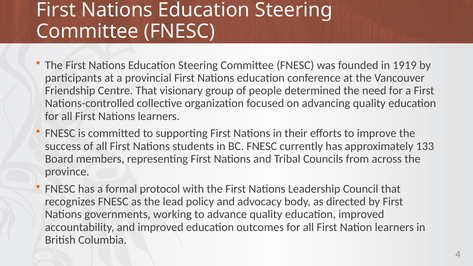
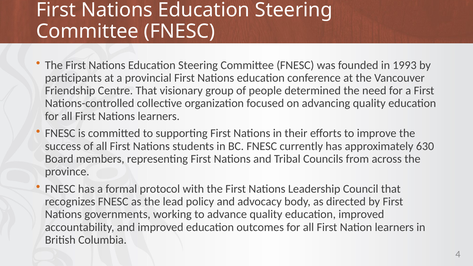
1919: 1919 -> 1993 (405, 65)
133: 133 -> 630 (425, 146)
